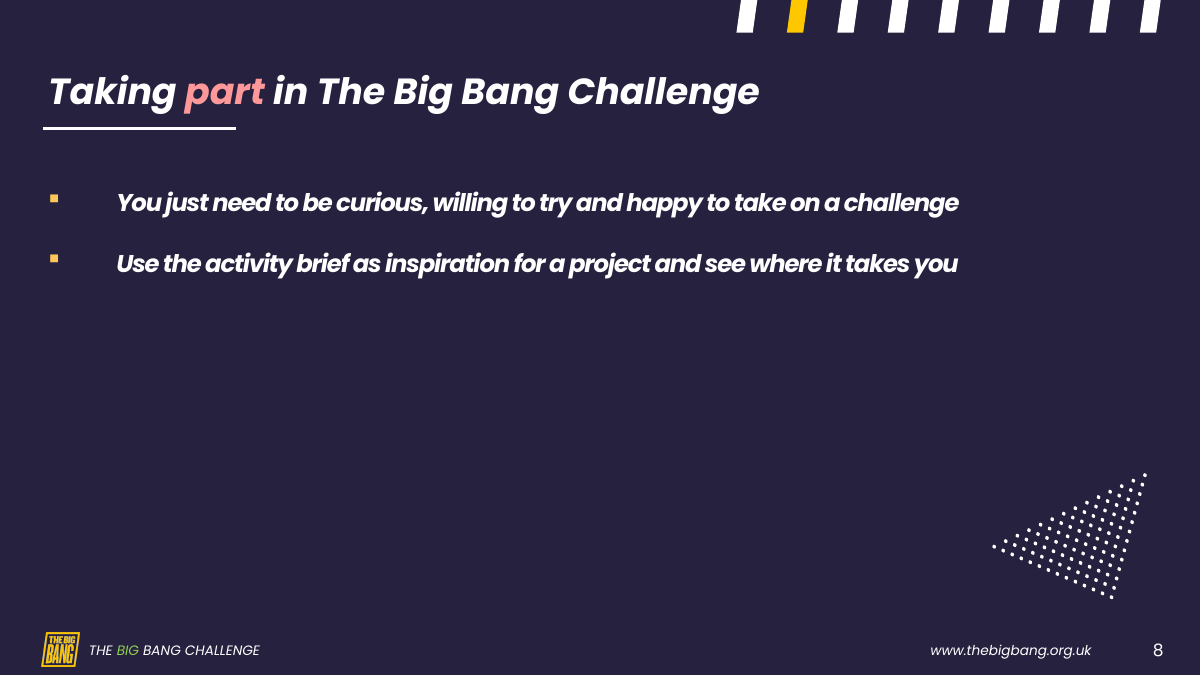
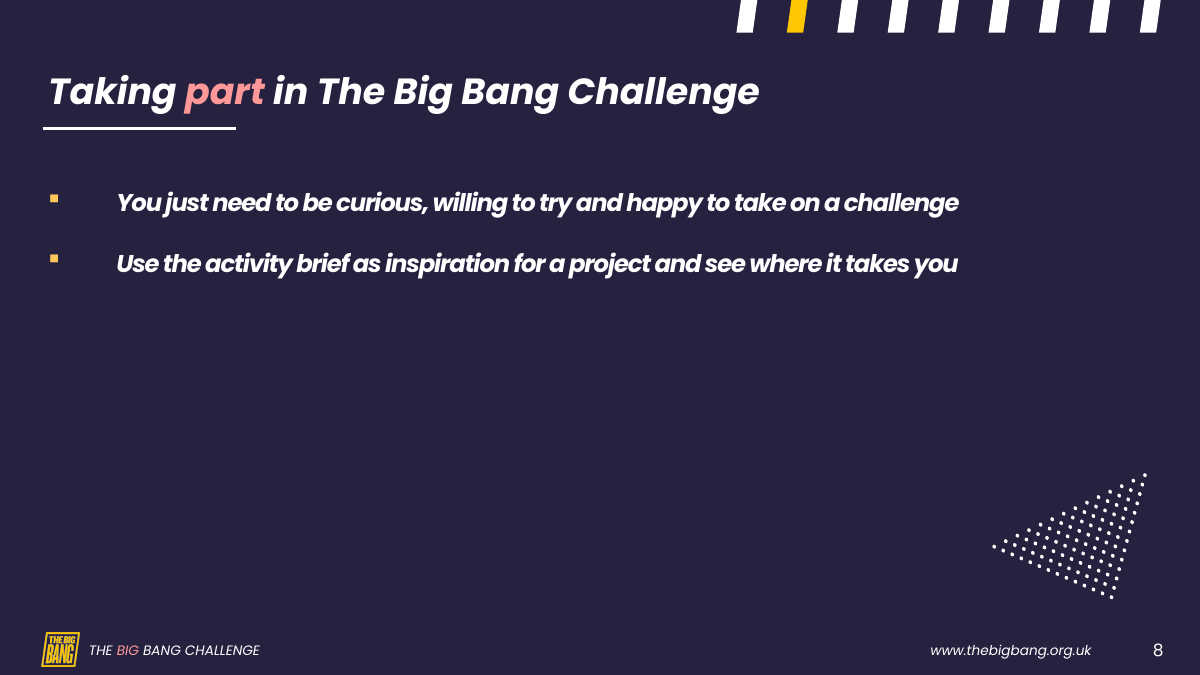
BIG colour: light green -> pink (128, 651)
